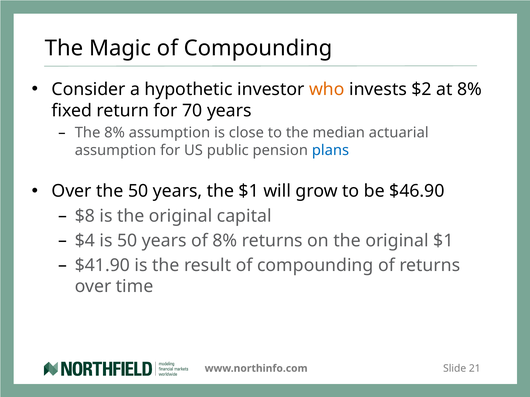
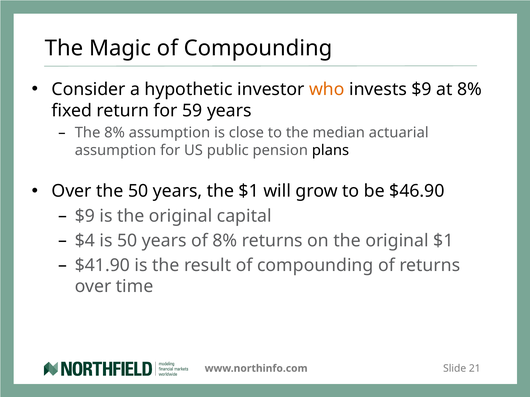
invests $2: $2 -> $9 (422, 90)
70: 70 -> 59 (192, 111)
plans colour: blue -> black (330, 151)
$8: $8 -> $9 (85, 216)
